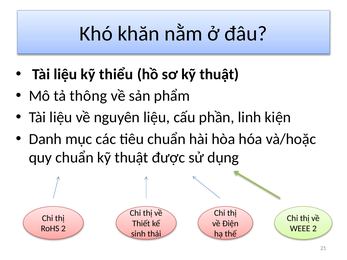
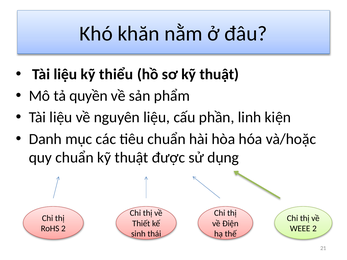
thông: thông -> quyền (89, 96)
